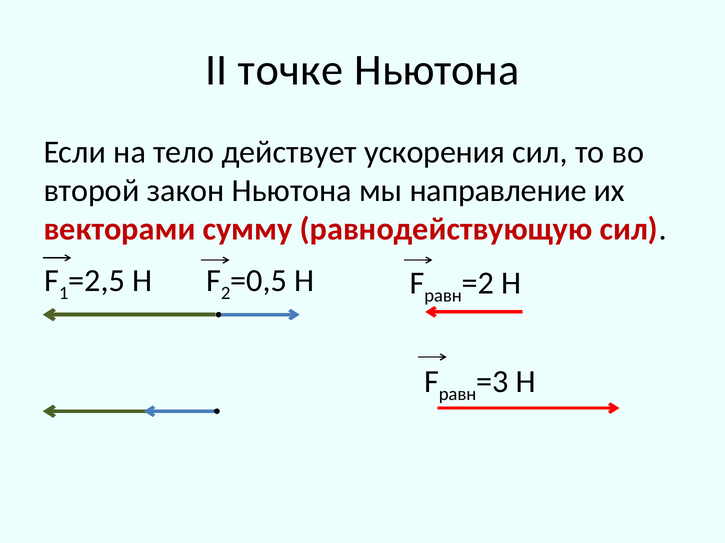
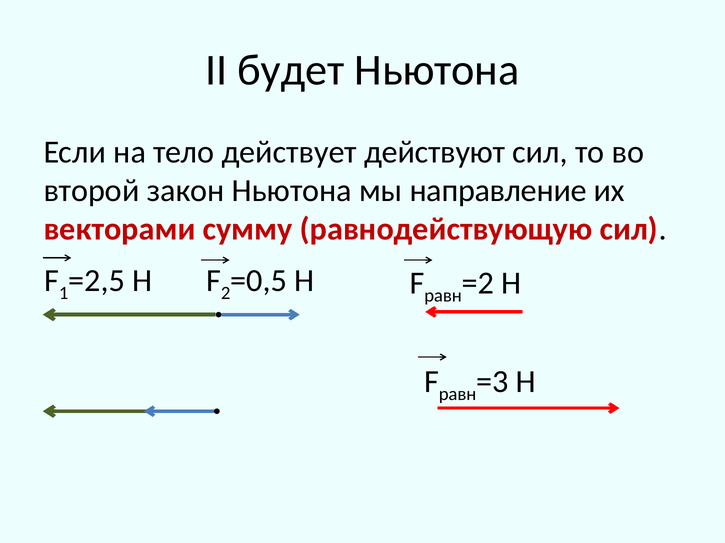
точке: точке -> будет (291, 70)
ускорения: ускорения -> действуют (435, 152)
